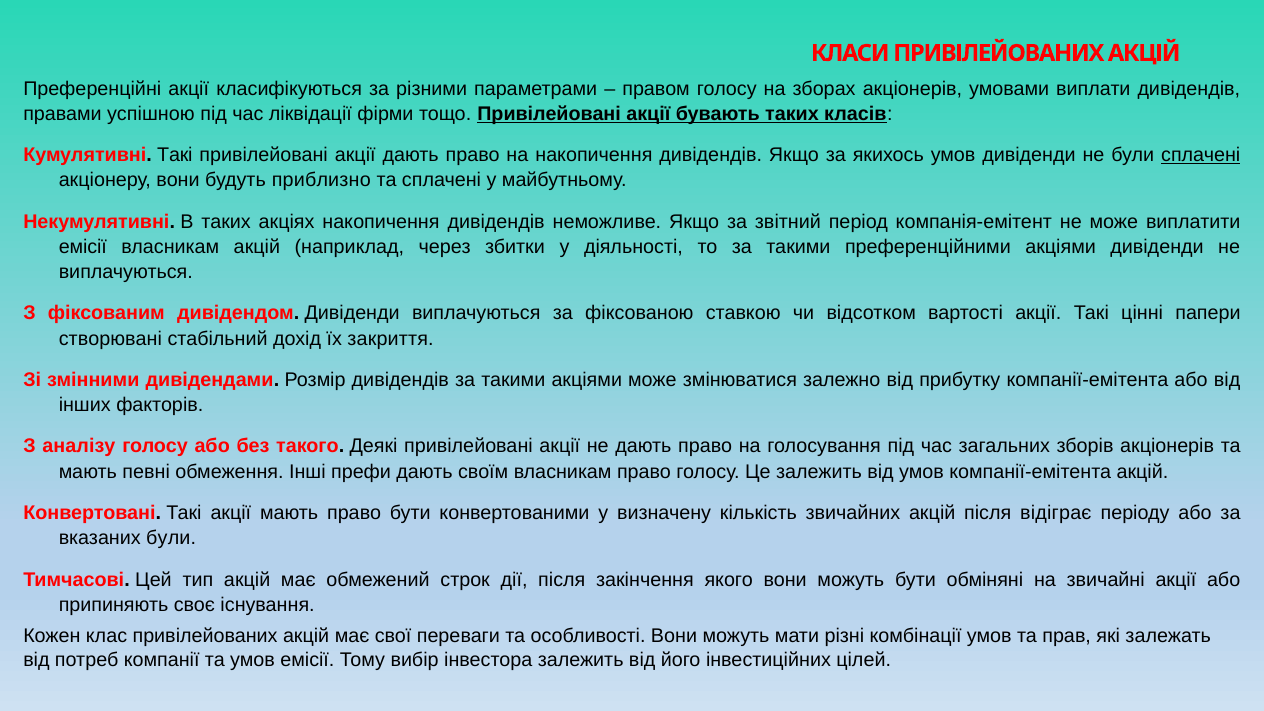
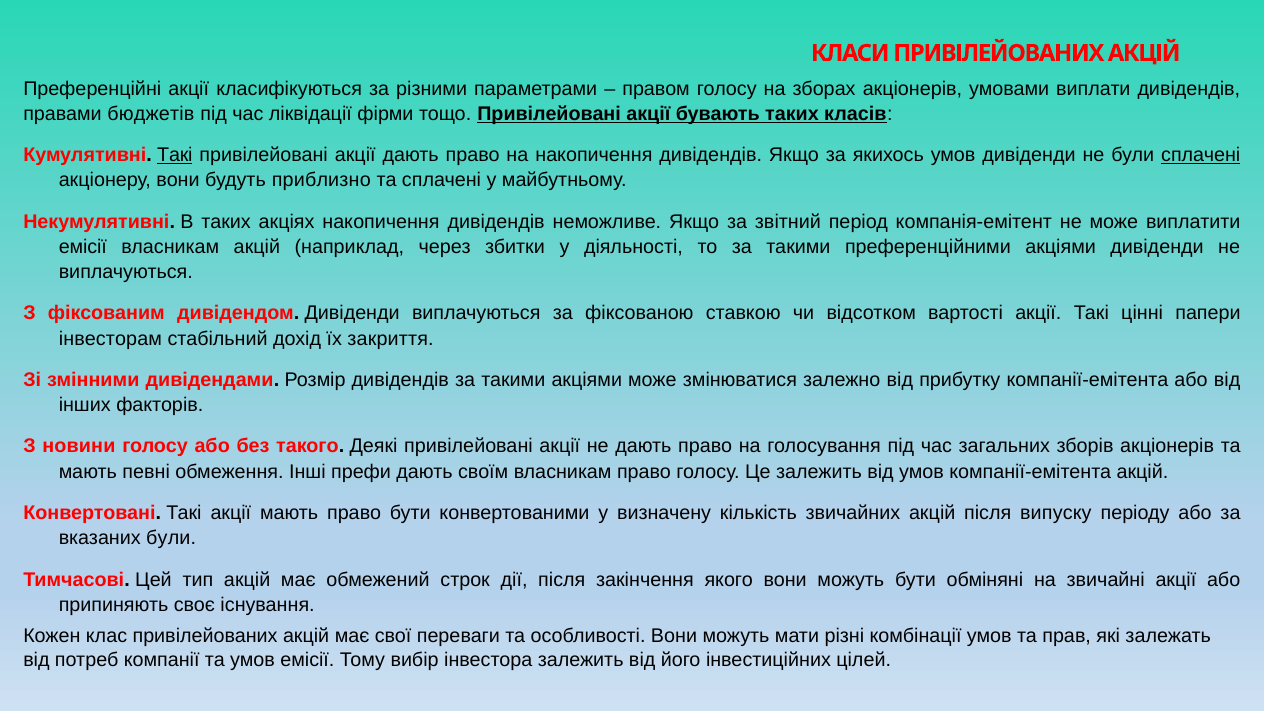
успішною: успішною -> бюджетів (151, 114)
Такі underline: none -> present (175, 155)
створювані: створювані -> інвесторам (110, 339)
аналізу: аналізу -> новини (79, 446)
відіграє: відіграє -> випуску (1056, 513)
